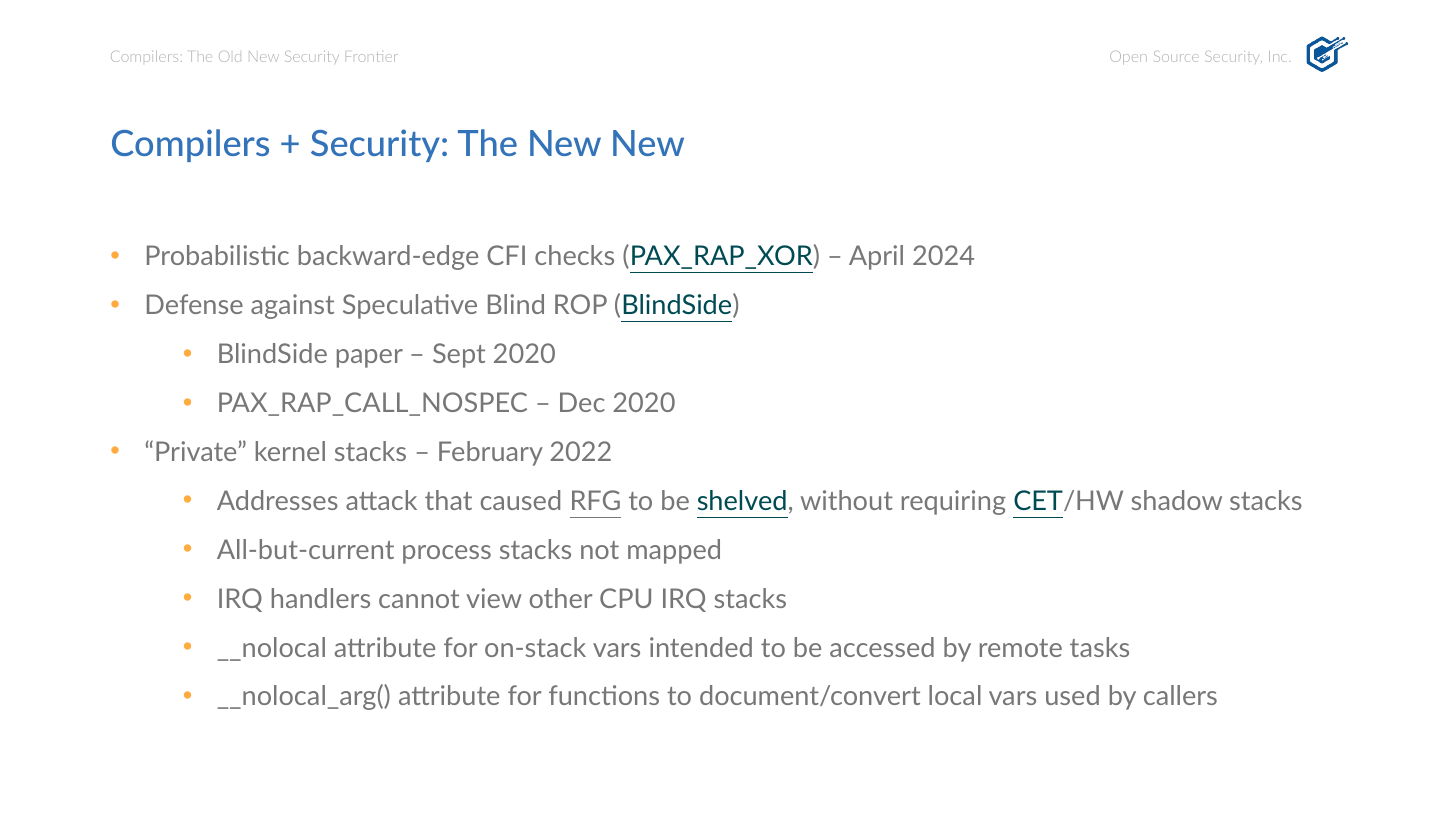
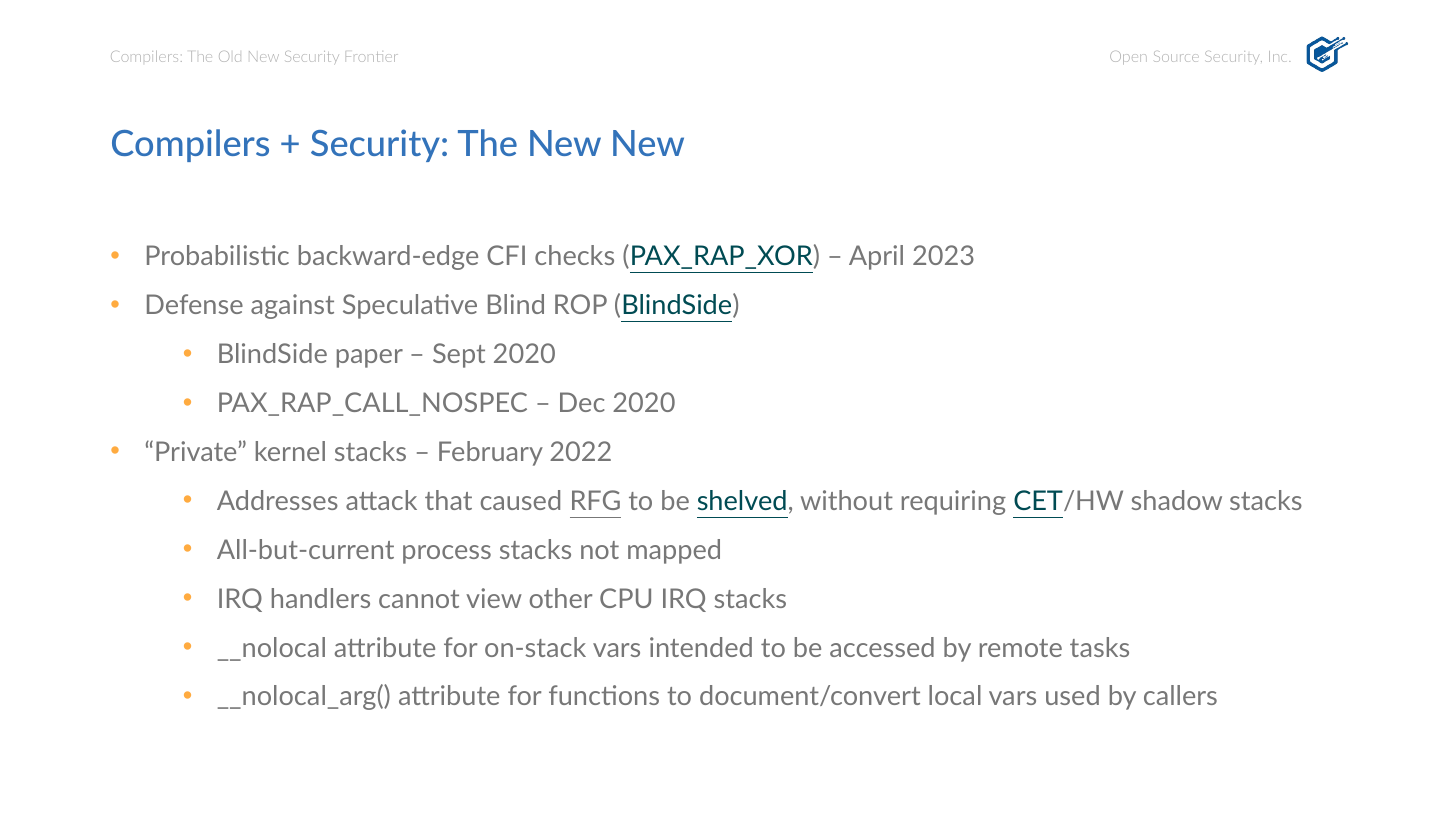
2024: 2024 -> 2023 (944, 257)
